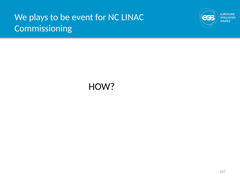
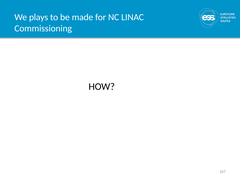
event: event -> made (83, 17)
